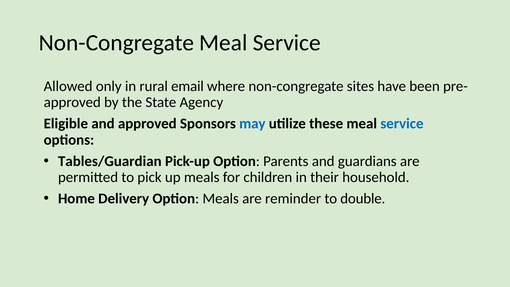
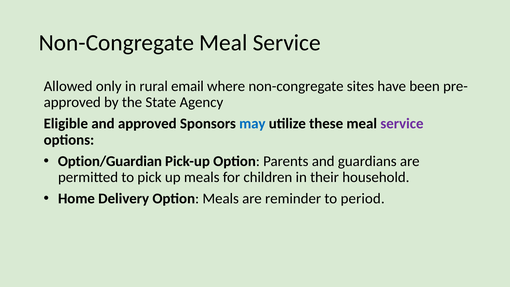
service colour: blue -> purple (402, 124)
Tables/Guardian: Tables/Guardian -> Option/Guardian (110, 161)
double: double -> period (363, 199)
